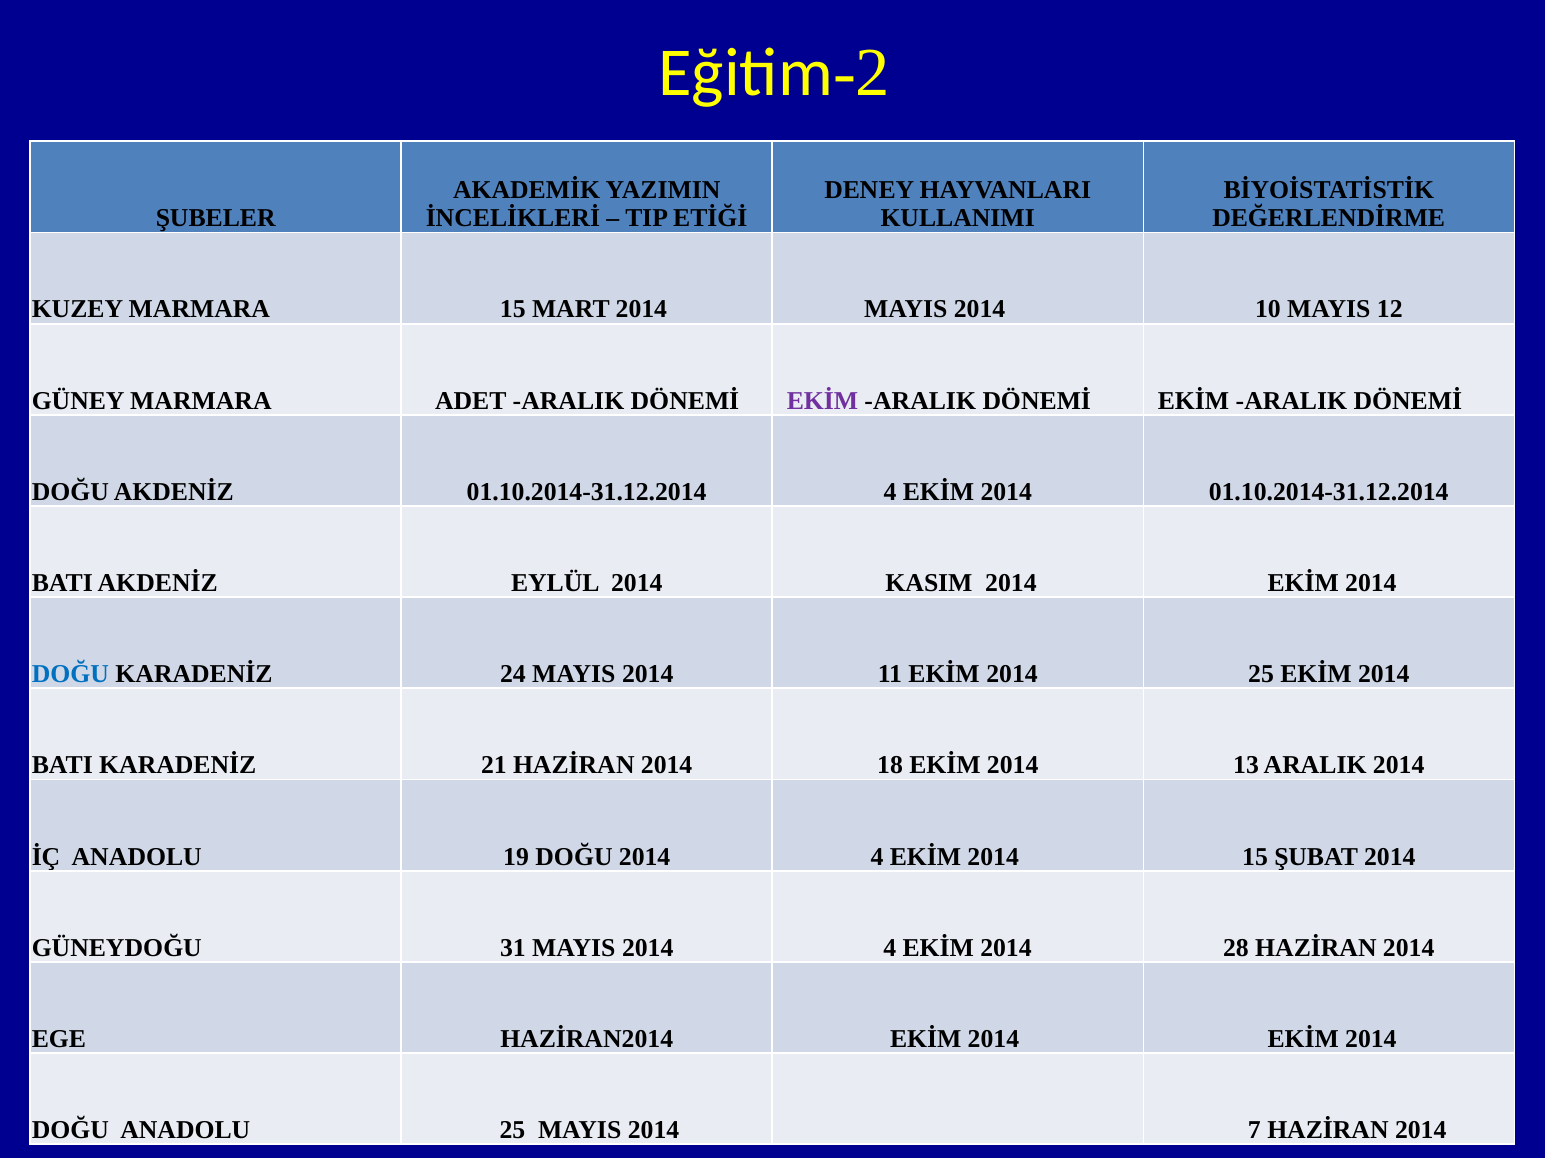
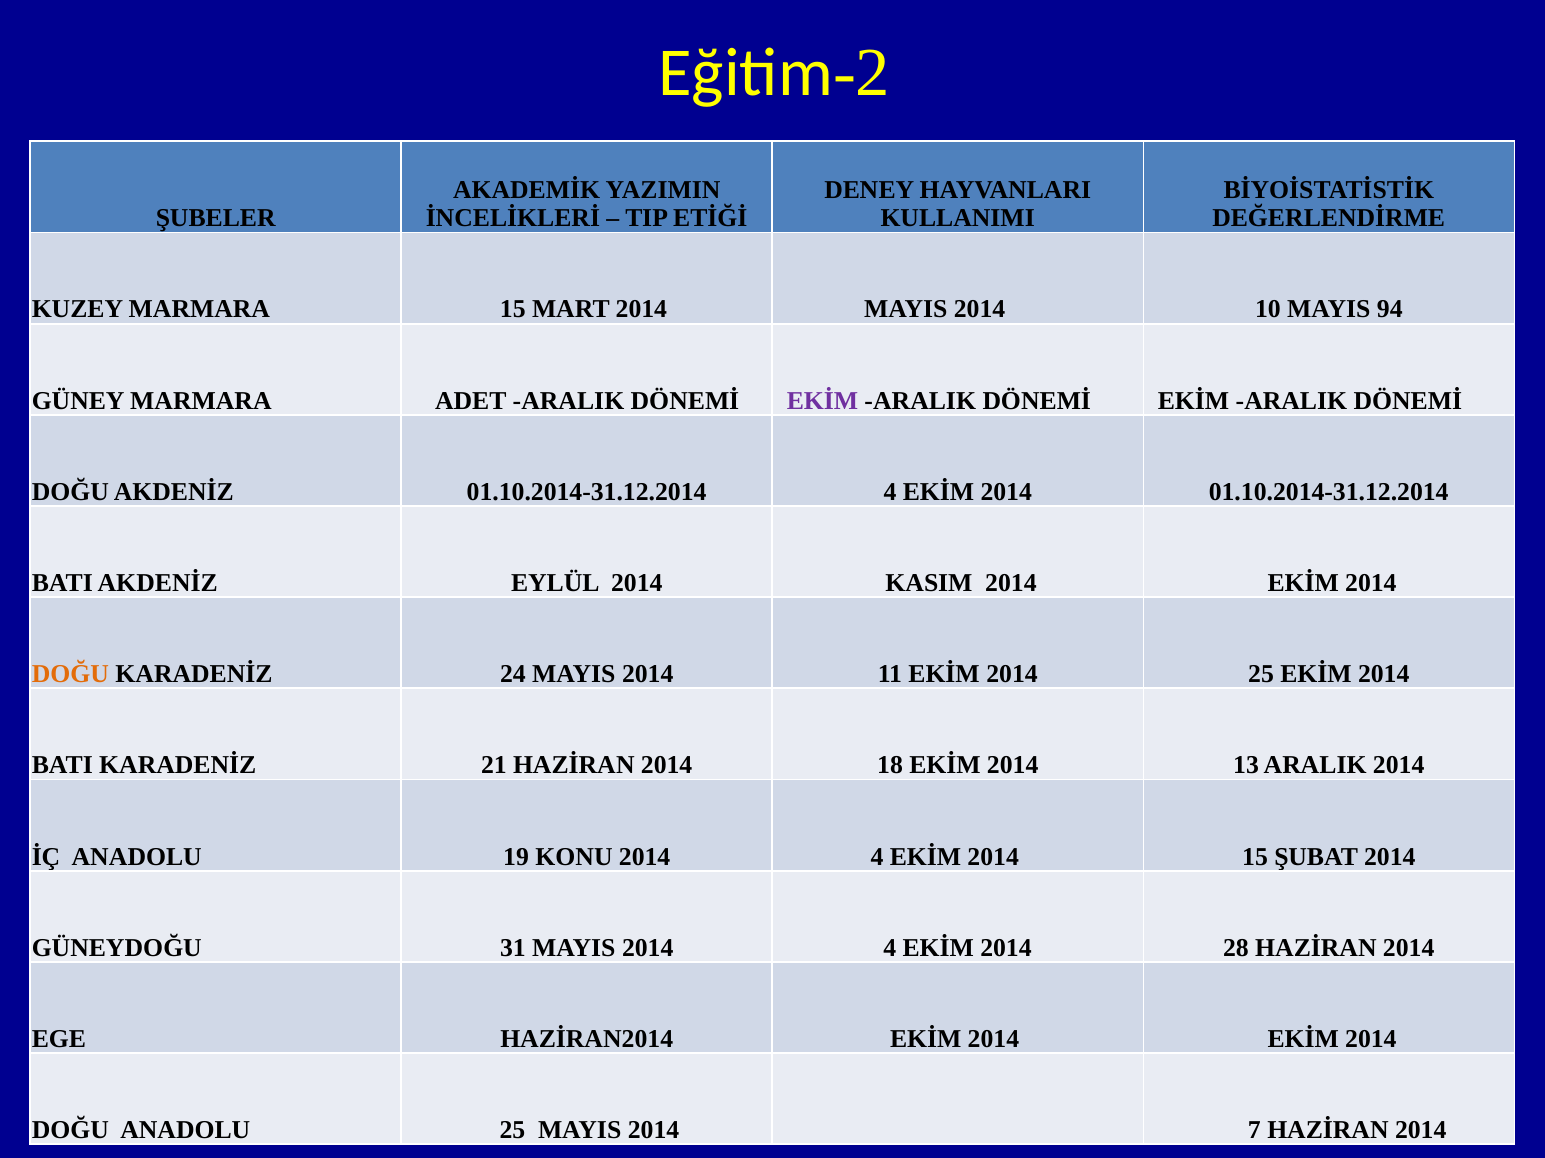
12: 12 -> 94 (1390, 310)
DOĞU colour: blue -> orange (70, 675)
19 DOĞU: DOĞU -> KONU (574, 857)
